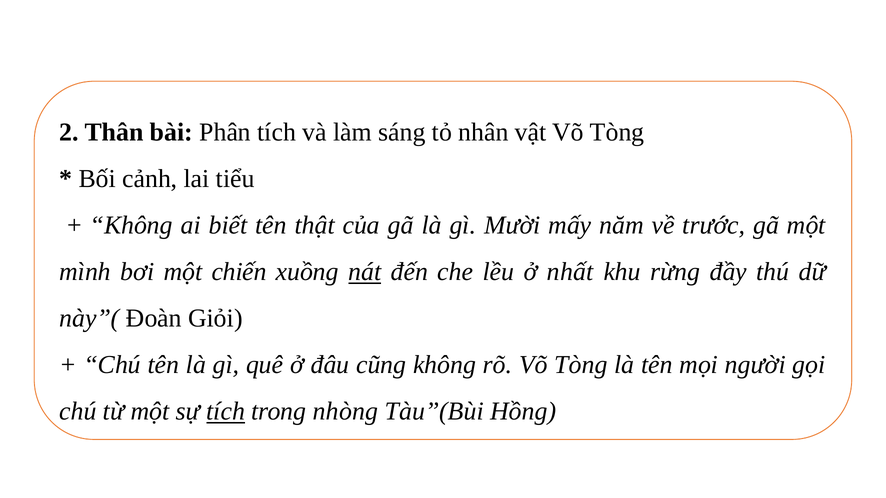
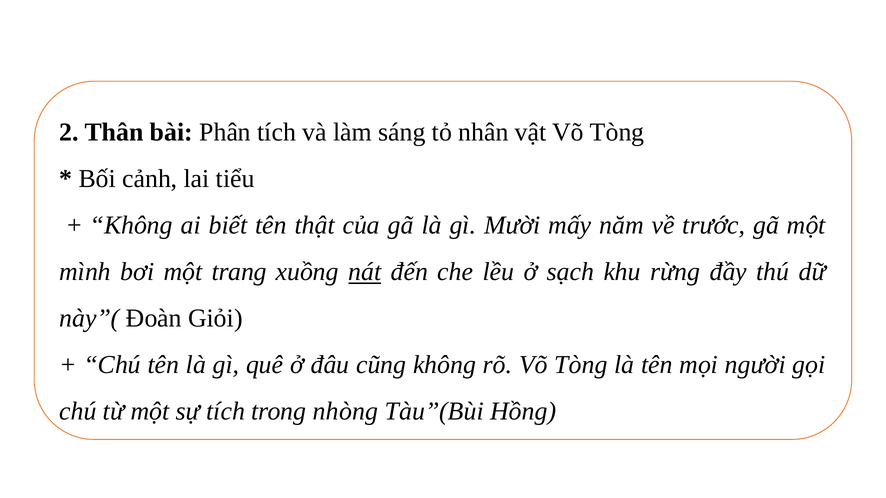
chiến: chiến -> trang (239, 272)
nhất: nhất -> sạch (570, 272)
tích underline: present -> none (226, 412)
